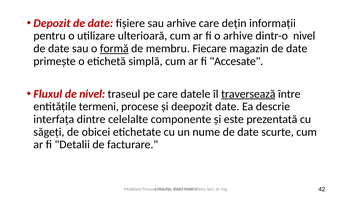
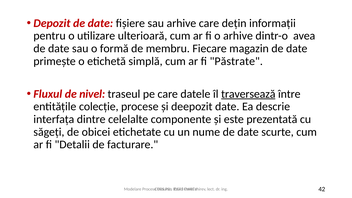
dintr-o nivel: nivel -> avea (304, 36)
formă underline: present -> none (114, 49)
Accesate: Accesate -> Păstrate (236, 61)
termeni: termeni -> colecție (99, 107)
